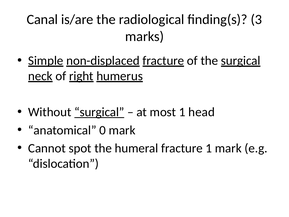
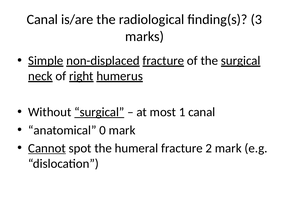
1 head: head -> canal (202, 112)
Cannot underline: none -> present (47, 148)
fracture 1: 1 -> 2 (209, 148)
